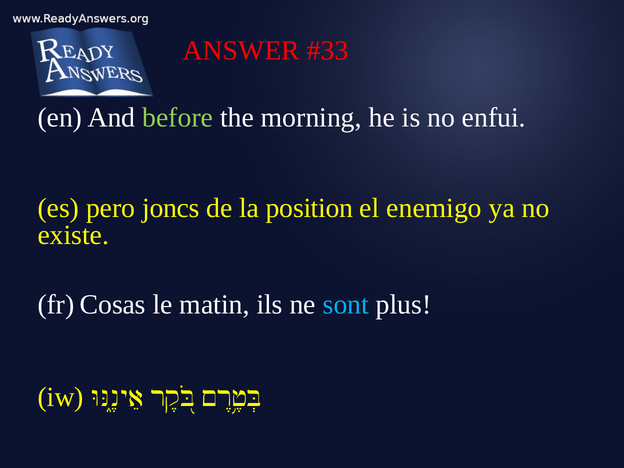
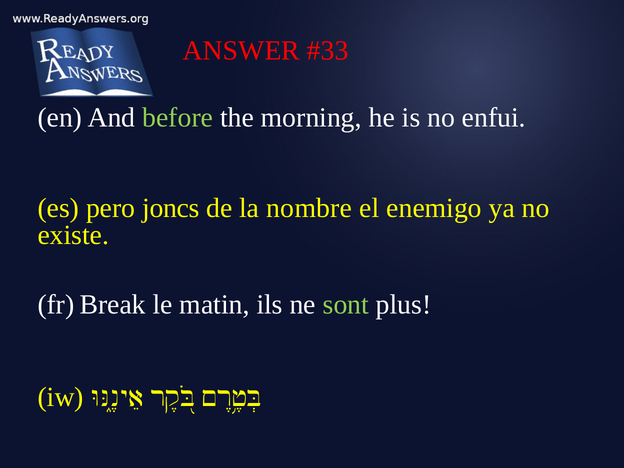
position: position -> nombre (309, 208)
Cosas: Cosas -> Break (113, 304)
sont colour: light blue -> light green (346, 304)
